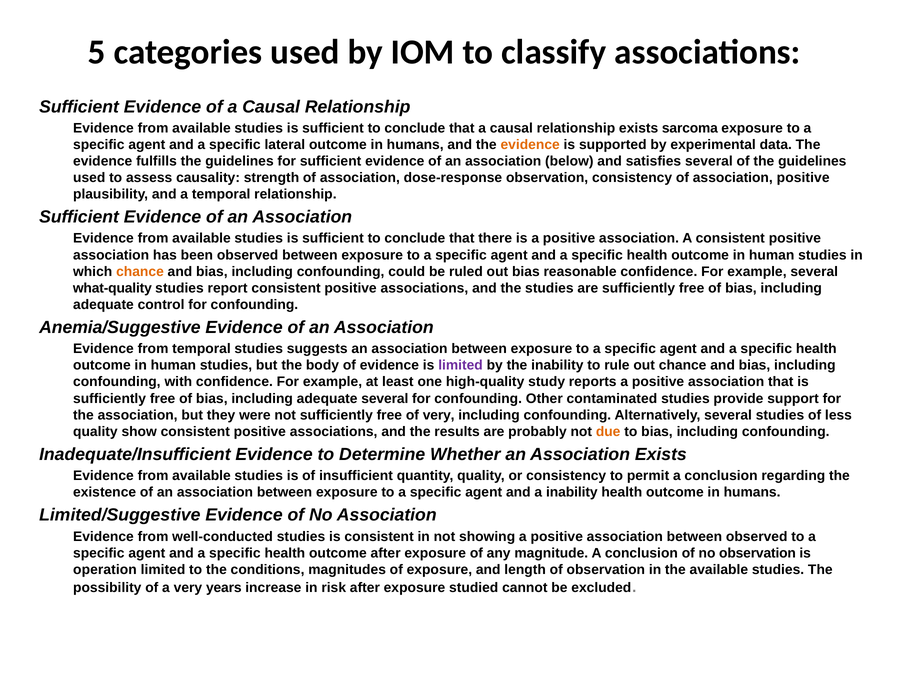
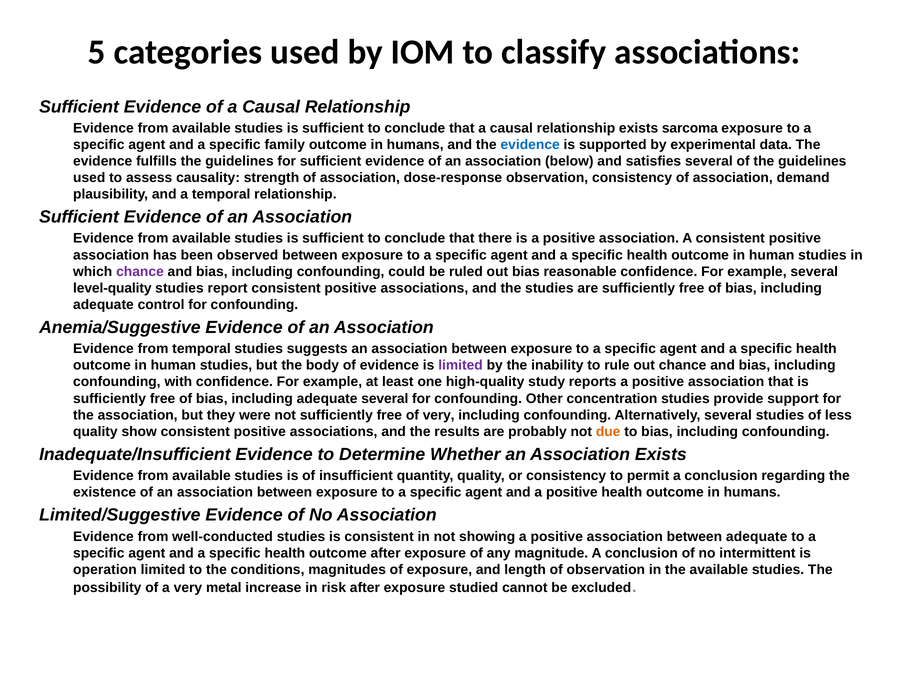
lateral: lateral -> family (285, 145)
evidence colour: orange -> blue (530, 145)
association positive: positive -> demand (803, 178)
chance colour: orange -> purple (140, 272)
what-quality: what-quality -> level-quality (112, 288)
contaminated: contaminated -> concentration (612, 398)
and a inability: inability -> positive (572, 492)
between observed: observed -> adequate (757, 536)
no observation: observation -> intermittent (757, 553)
years: years -> metal (224, 587)
